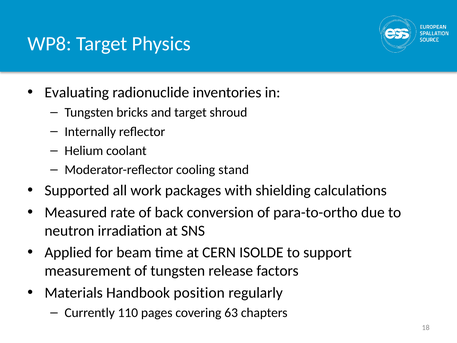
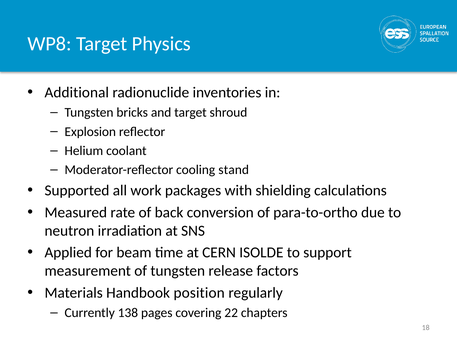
Evaluating: Evaluating -> Additional (77, 92)
Internally: Internally -> Explosion (90, 132)
110: 110 -> 138 (128, 313)
63: 63 -> 22 (231, 313)
